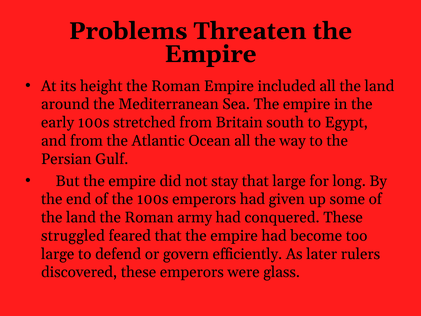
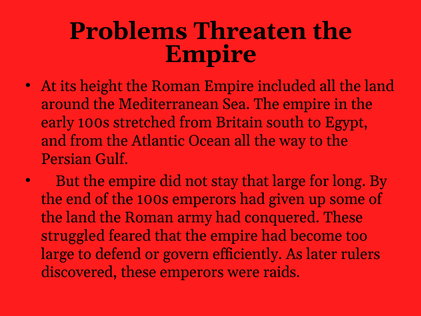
glass: glass -> raids (282, 272)
